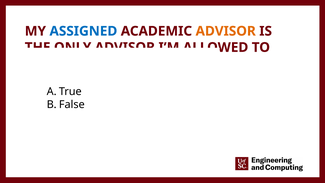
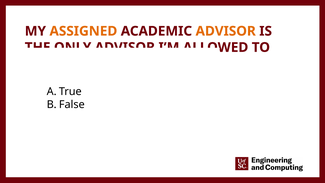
ASSIGNED colour: blue -> orange (83, 31)
